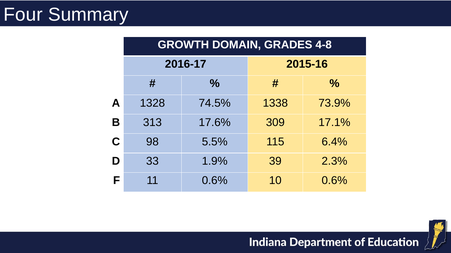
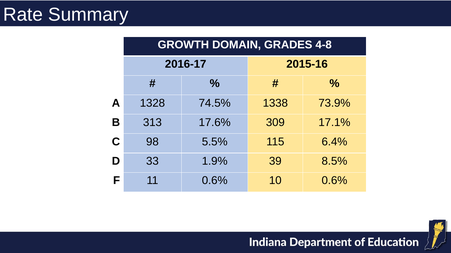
Four: Four -> Rate (23, 15)
2.3%: 2.3% -> 8.5% (334, 162)
